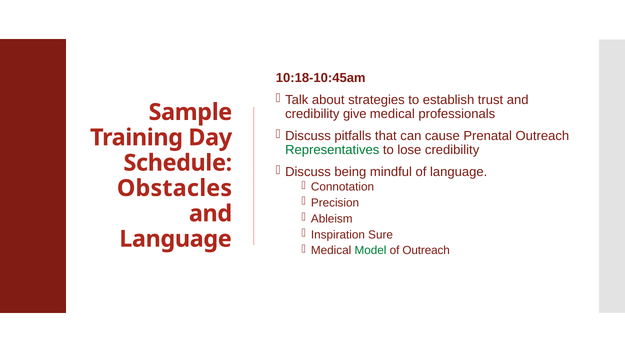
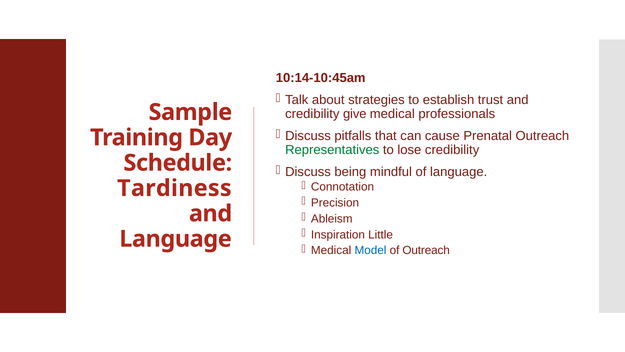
10:18-10:45am: 10:18-10:45am -> 10:14-10:45am (321, 78)
Obstacles: Obstacles -> Tardiness (174, 188)
Sure: Sure -> Little (381, 234)
Model colour: green -> blue (370, 250)
